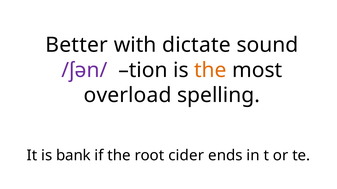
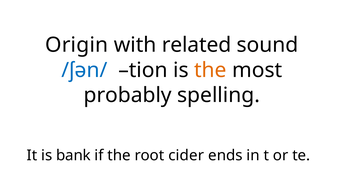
Better: Better -> Origin (77, 45)
dictate: dictate -> related (197, 45)
/ʃən/ colour: purple -> blue (84, 70)
overload: overload -> probably (128, 96)
